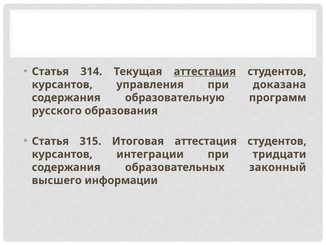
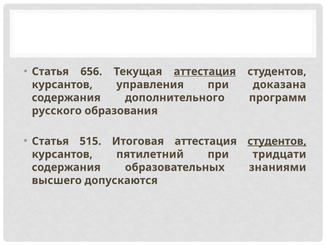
314: 314 -> 656 (91, 71)
образовательную: образовательную -> дополнительного (175, 97)
315: 315 -> 515 (90, 141)
студентов underline: none -> present (277, 141)
интеграции: интеграции -> пятилетний (150, 154)
законный: законный -> знаниями (278, 167)
информации: информации -> допускаются (121, 180)
